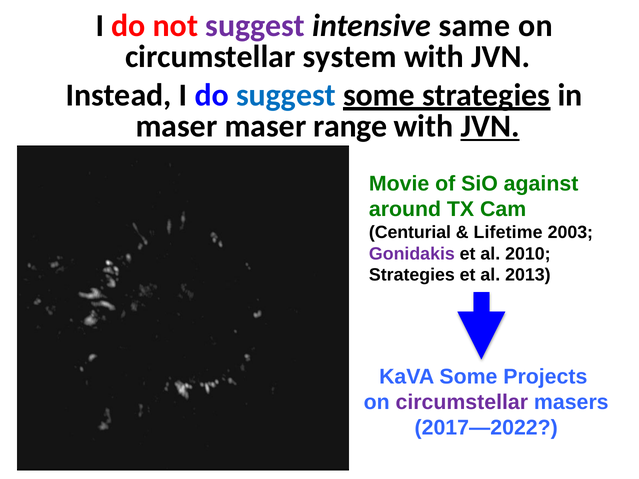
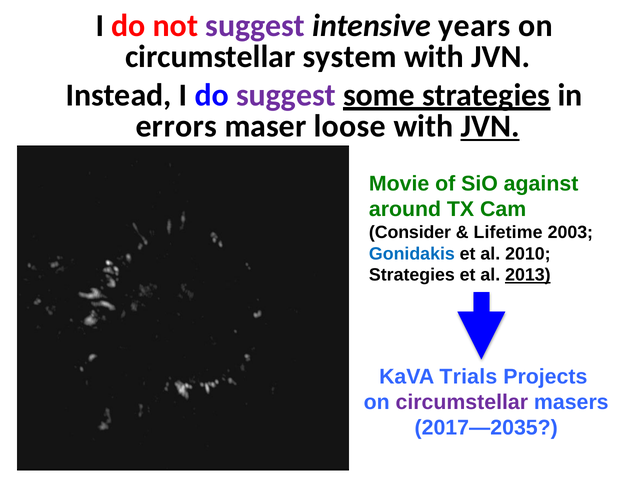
same: same -> years (475, 26)
suggest colour: blue -> purple (286, 95)
maser: maser -> errors (176, 126)
range: range -> loose (350, 126)
Centurial: Centurial -> Consider (410, 233)
Gonidakis colour: purple -> blue (412, 254)
2013 underline: none -> present (528, 275)
KaVA Some: Some -> Trials (468, 377)
2017—2022: 2017—2022 -> 2017—2035 (486, 428)
